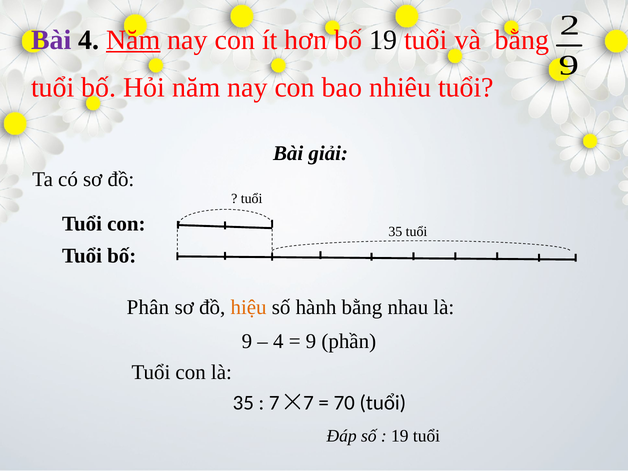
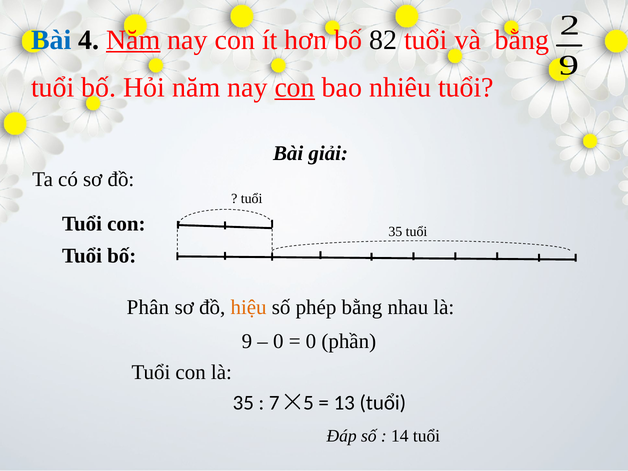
Bài colour: purple -> blue (51, 40)
bố 19: 19 -> 82 (383, 40)
con underline: none -> present (295, 87)
hành: hành -> phép (316, 308)
4: 4 -> 0 (278, 342)
9: 9 -> 0 (311, 342)
7 7: 7 -> 5 (308, 403)
70: 70 -> 13 (344, 403)
19: 19 -> 14 (400, 436)
